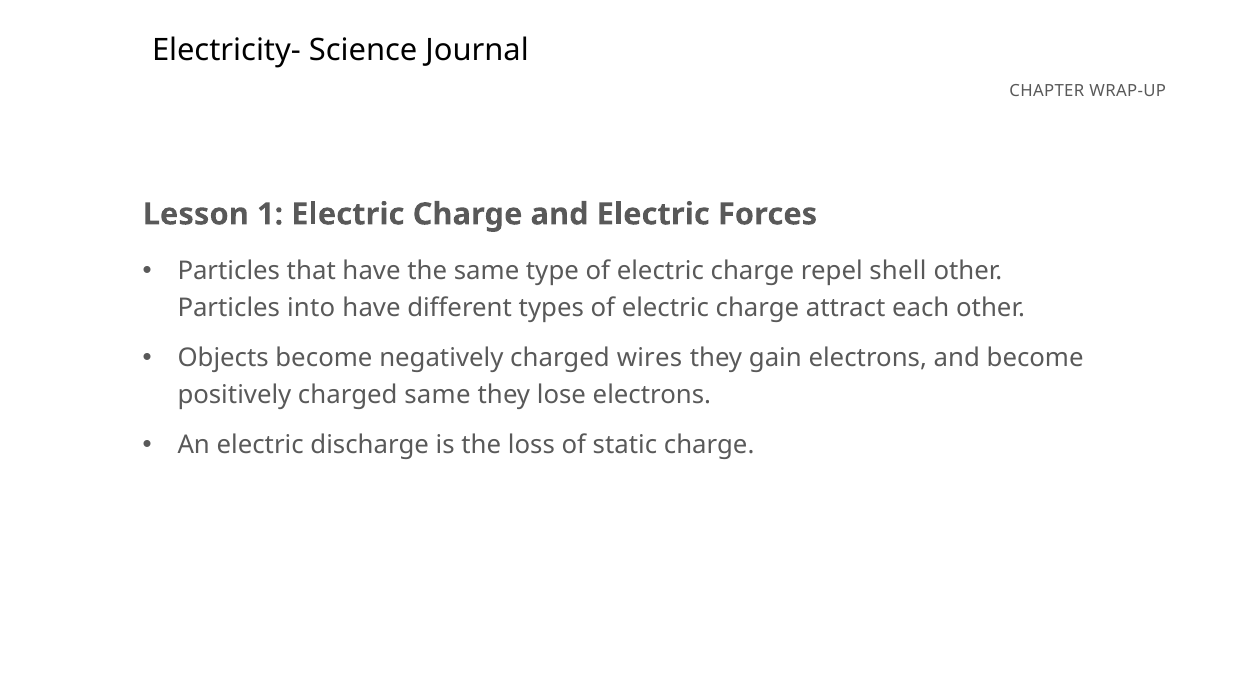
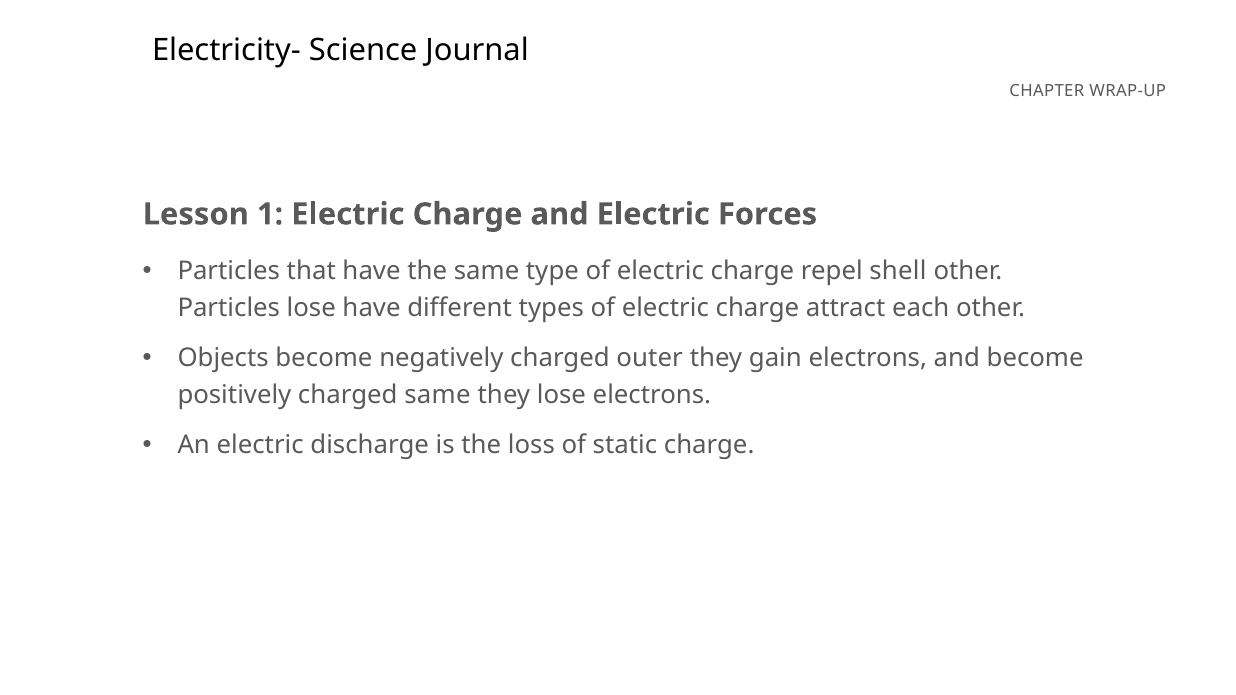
Particles into: into -> lose (311, 308)
wires: wires -> outer (650, 358)
